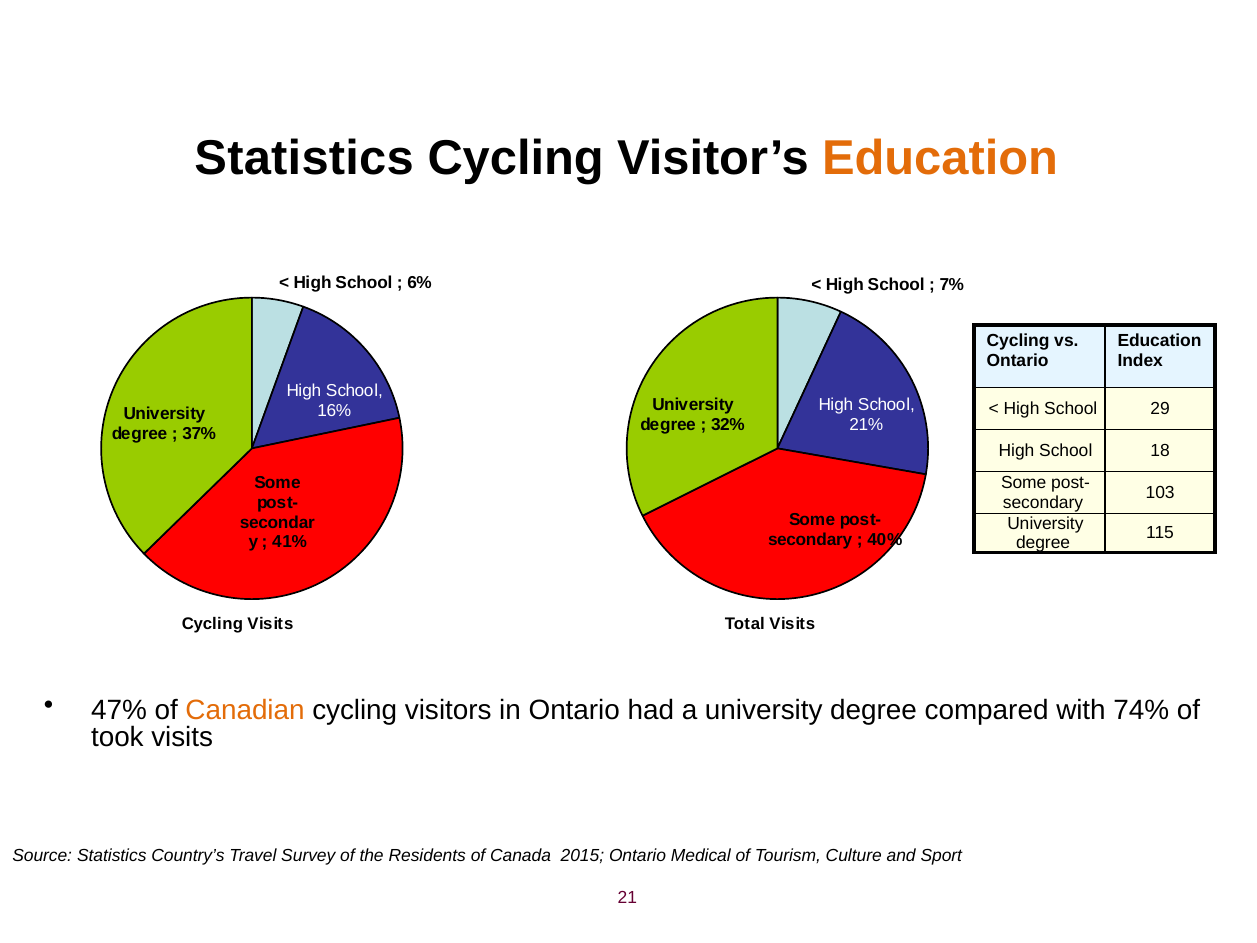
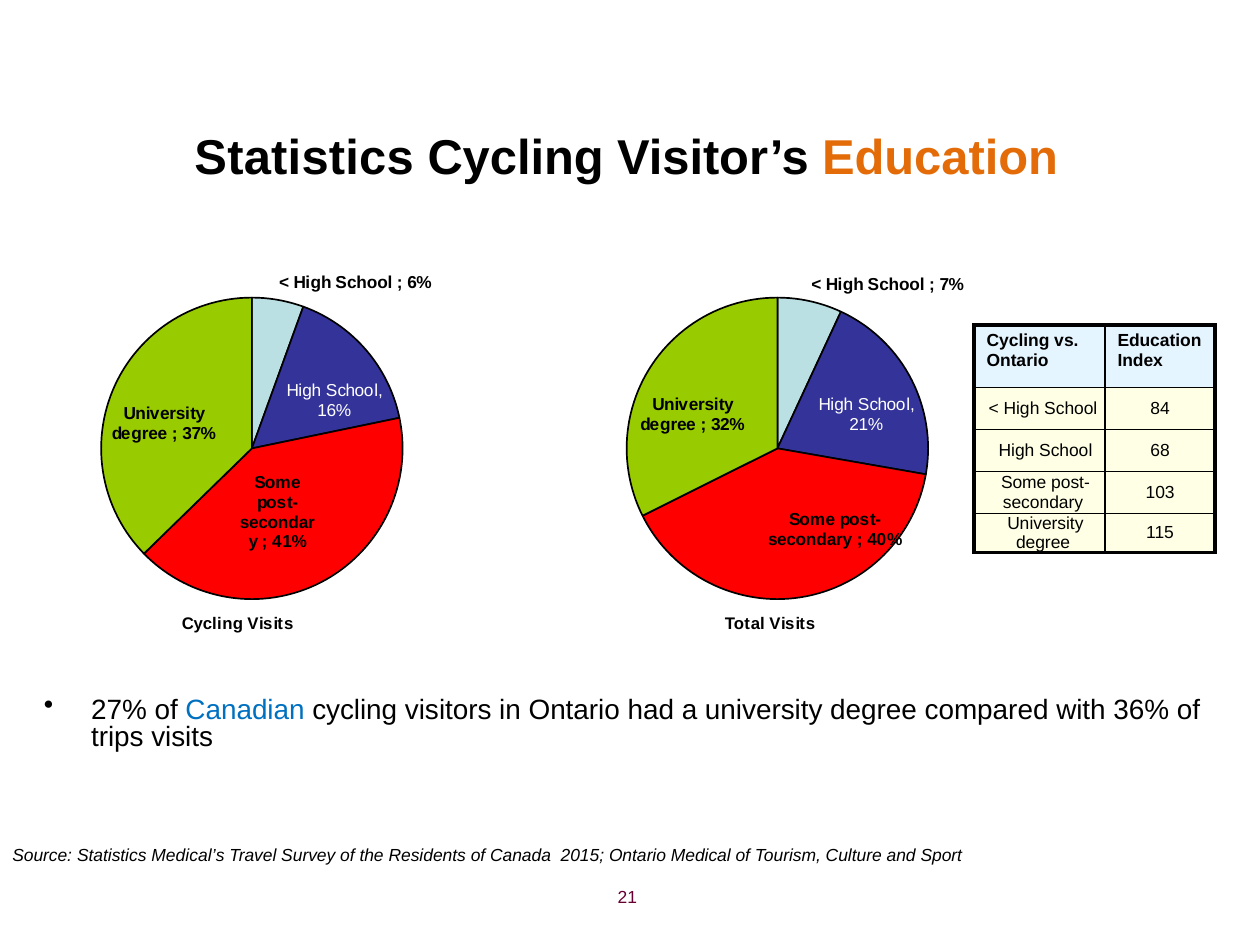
29: 29 -> 84 (1160, 409)
18: 18 -> 68 (1160, 451)
47%: 47% -> 27% (119, 710)
Canadian colour: orange -> blue (245, 710)
74%: 74% -> 36% (1141, 710)
took: took -> trips (117, 737)
Country’s: Country’s -> Medical’s (188, 856)
